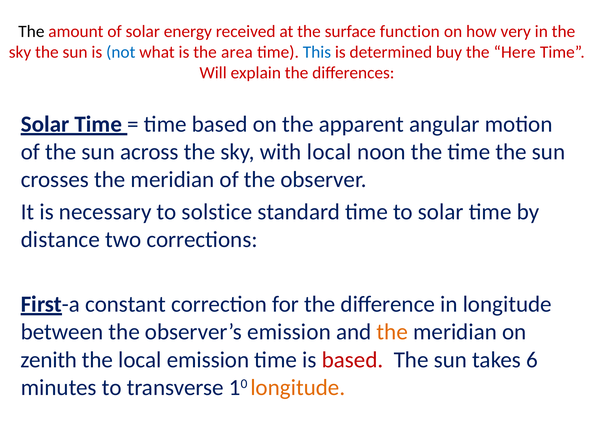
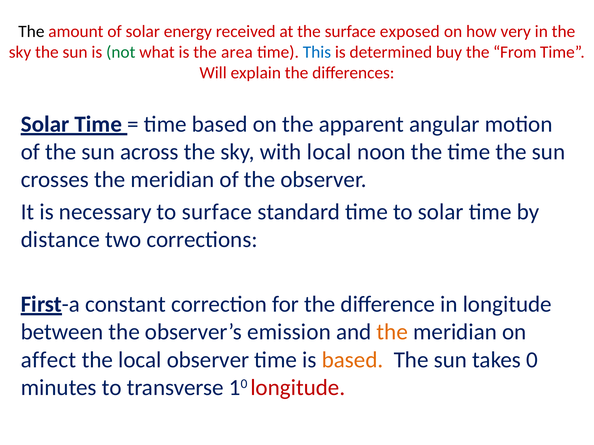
function: function -> exposed (410, 31)
not colour: blue -> green (121, 52)
Here: Here -> From (515, 52)
to solstice: solstice -> surface (217, 212)
zenith: zenith -> affect (49, 360)
local emission: emission -> observer (208, 360)
based colour: red -> orange (353, 360)
6: 6 -> 0 (532, 360)
longitude colour: orange -> red (298, 388)
